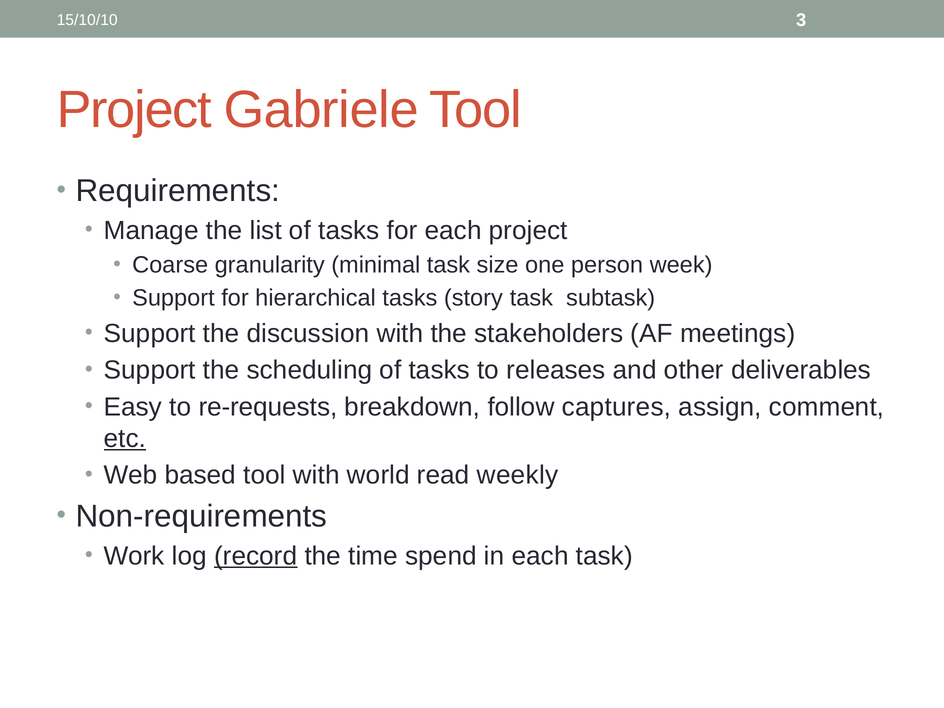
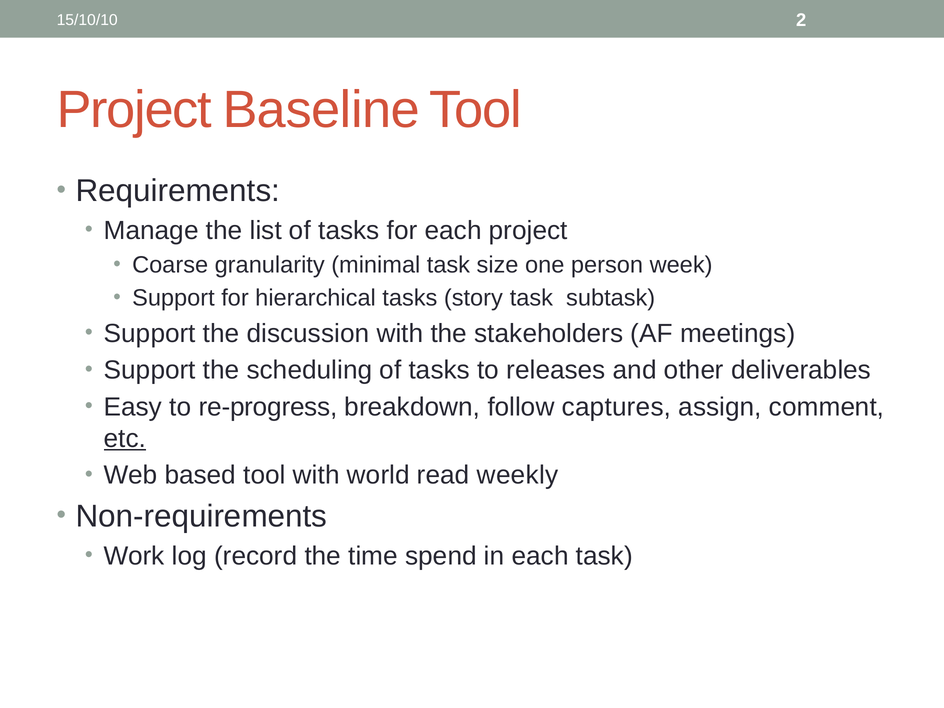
3: 3 -> 2 (801, 20)
Gabriele: Gabriele -> Baseline (321, 110)
re-requests: re-requests -> re-progress (268, 407)
record underline: present -> none (256, 556)
